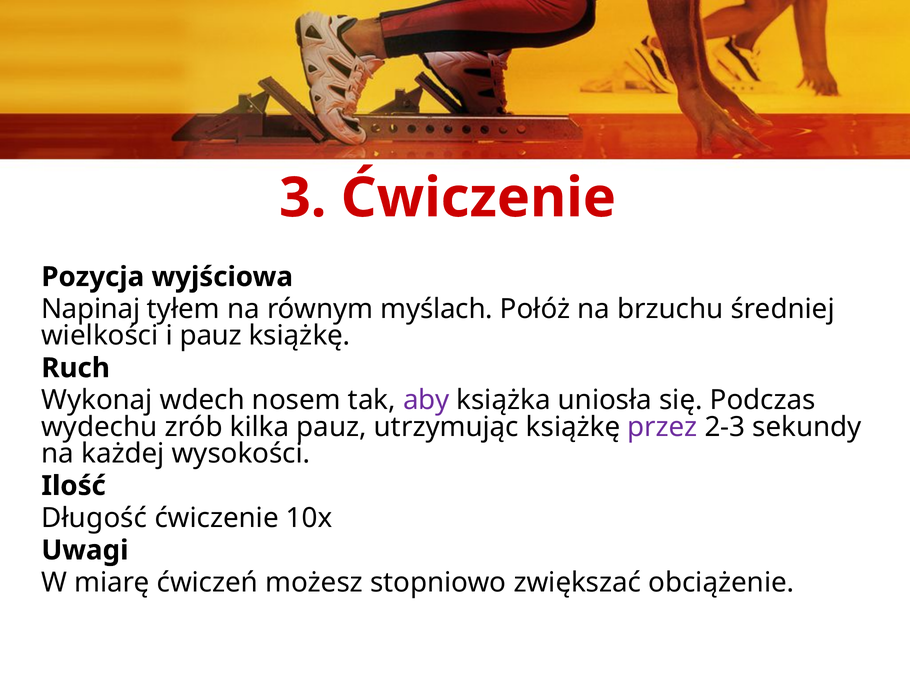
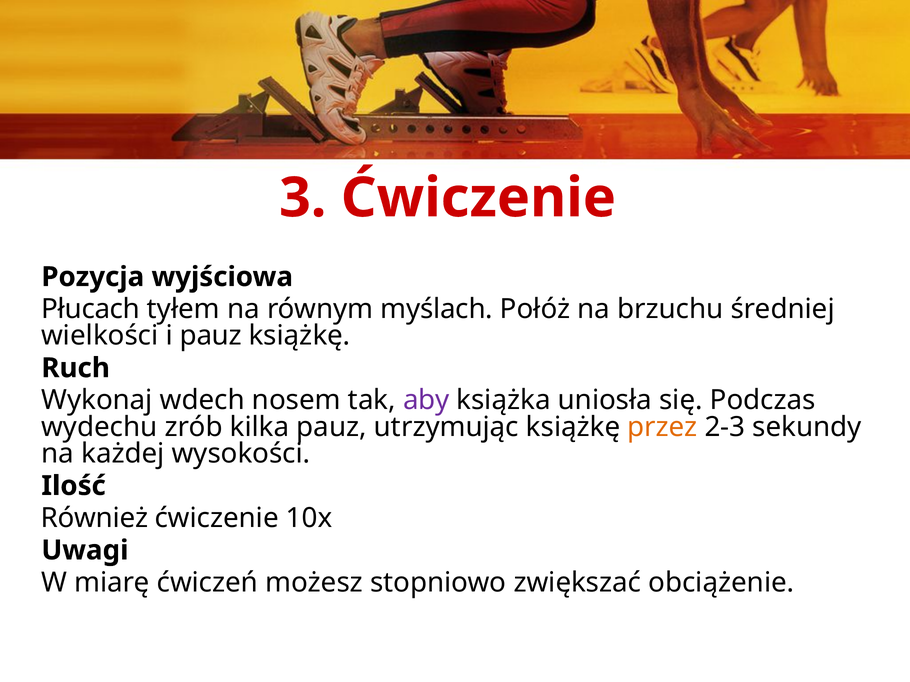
Napinaj: Napinaj -> Płucach (91, 309)
przez colour: purple -> orange (662, 427)
Długość: Długość -> Również (94, 518)
